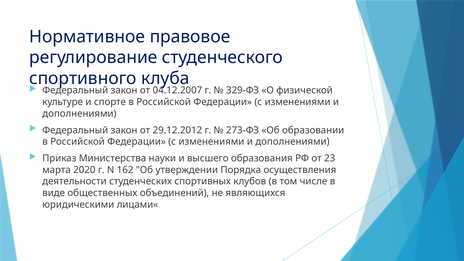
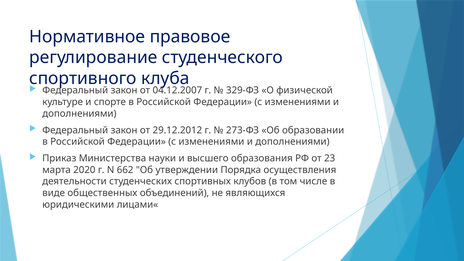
162: 162 -> 662 (125, 170)
